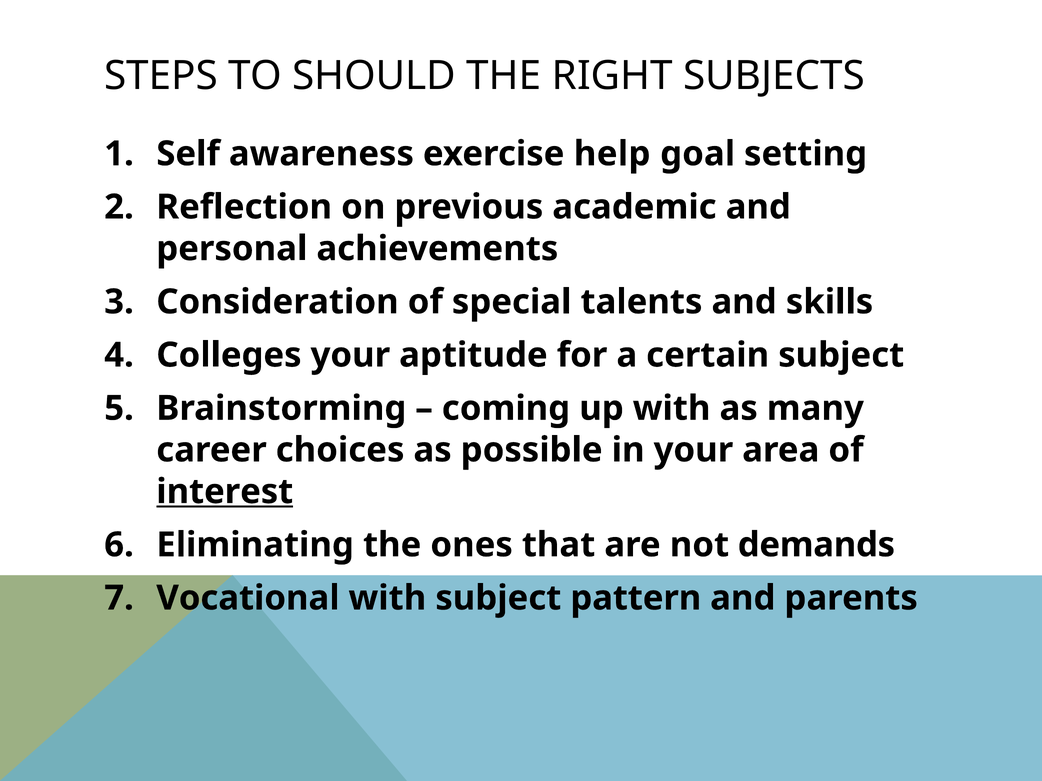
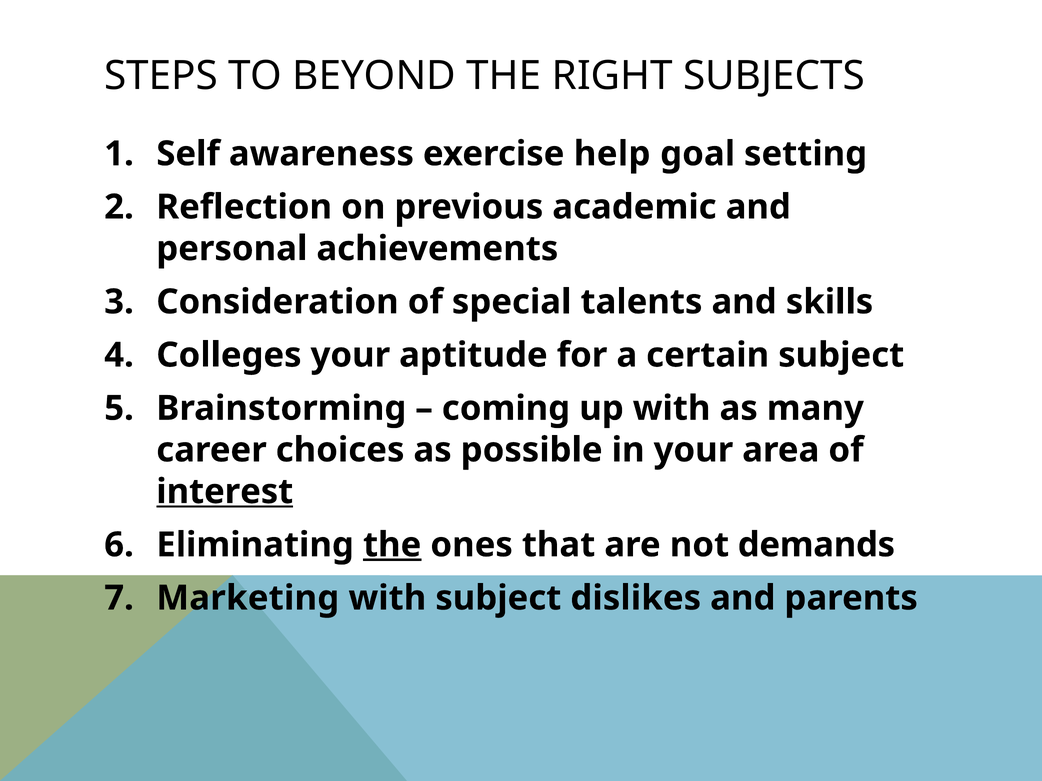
SHOULD: SHOULD -> BEYOND (374, 76)
the underline: none -> present (392, 545)
Vocational: Vocational -> Marketing (248, 598)
pattern: pattern -> dislikes (636, 598)
